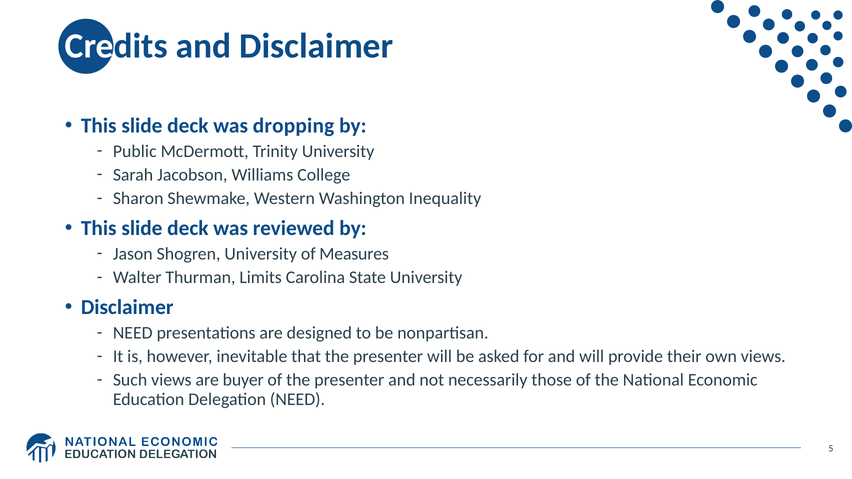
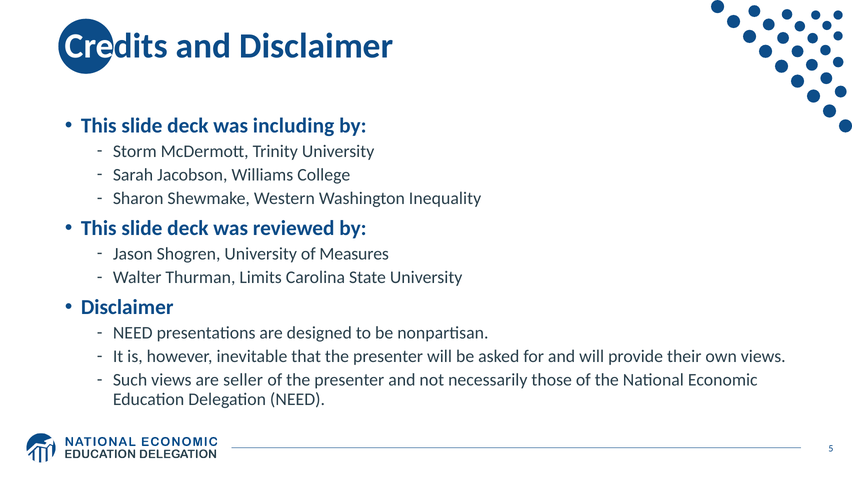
dropping: dropping -> including (294, 126)
Public: Public -> Storm (135, 151)
buyer: buyer -> seller (243, 380)
